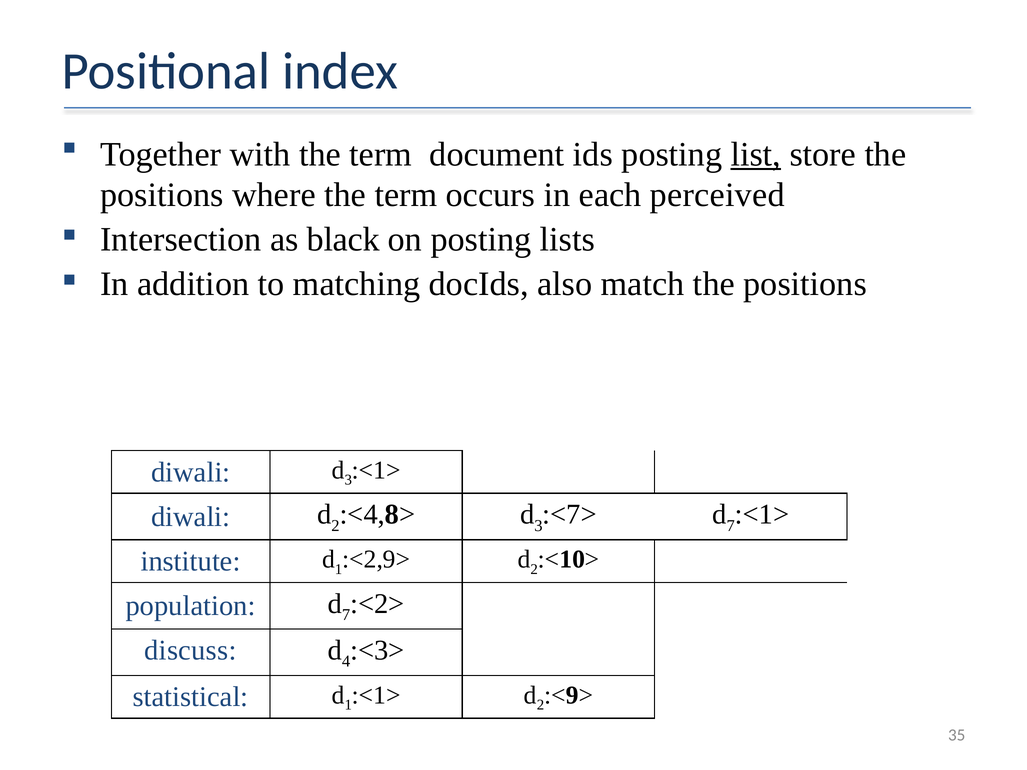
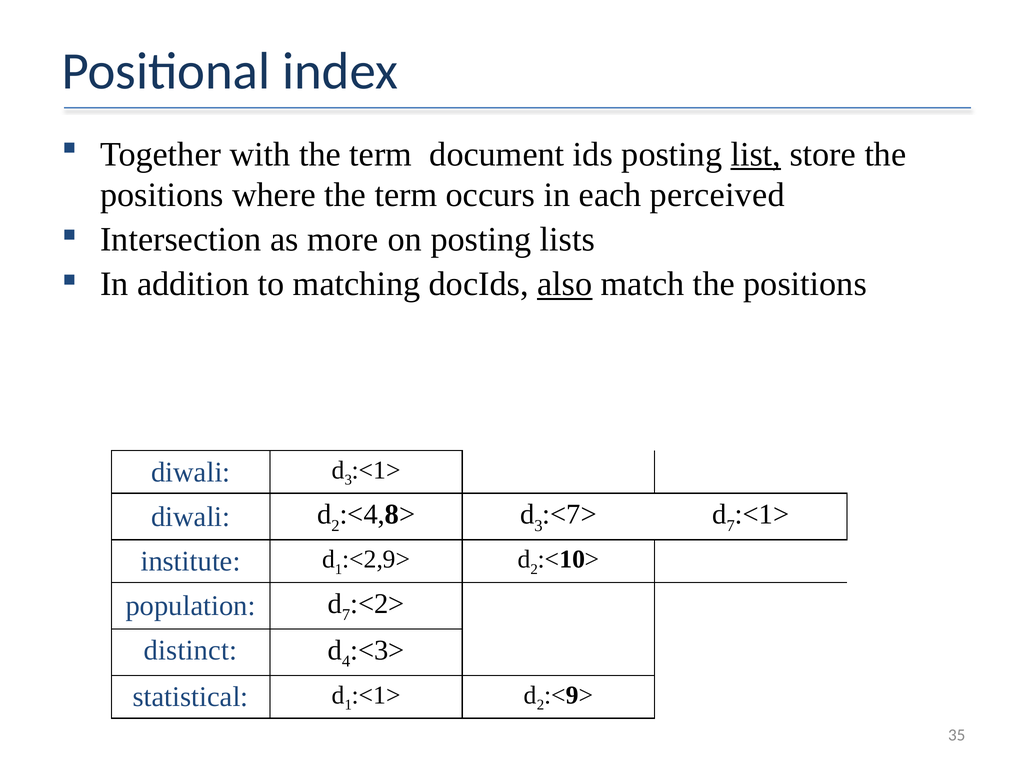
black: black -> more (343, 240)
also underline: none -> present (565, 284)
discuss: discuss -> distinct (191, 650)
